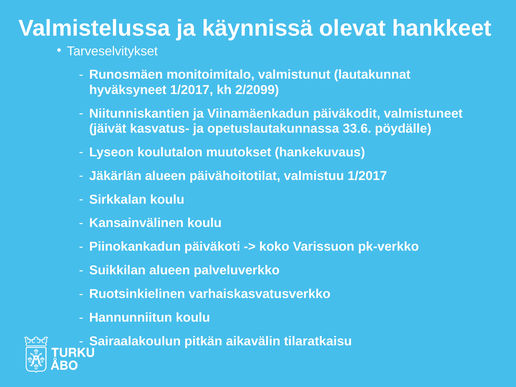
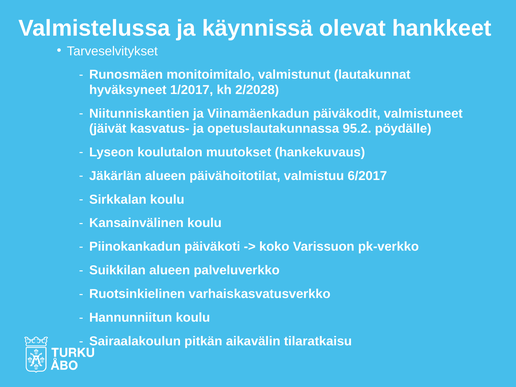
2/2099: 2/2099 -> 2/2028 (257, 90)
33.6: 33.6 -> 95.2 (357, 128)
valmistuu 1/2017: 1/2017 -> 6/2017 (367, 176)
